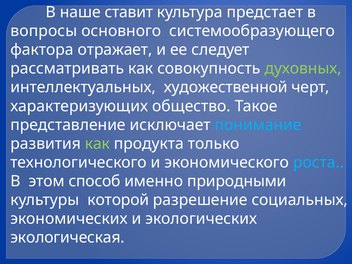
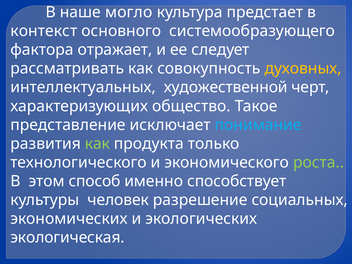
ставит: ставит -> могло (129, 12)
вопросы: вопросы -> контекст (44, 31)
духовных colour: light green -> yellow (303, 69)
роста colour: light blue -> light green (318, 162)
природными: природными -> способствует (237, 181)
которой: которой -> человек (118, 200)
